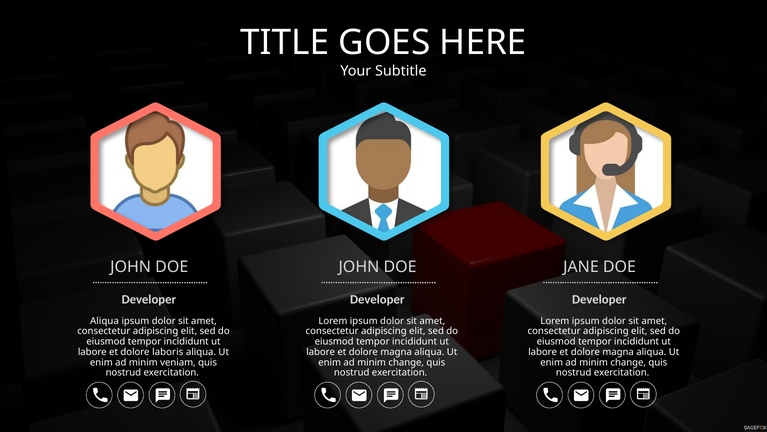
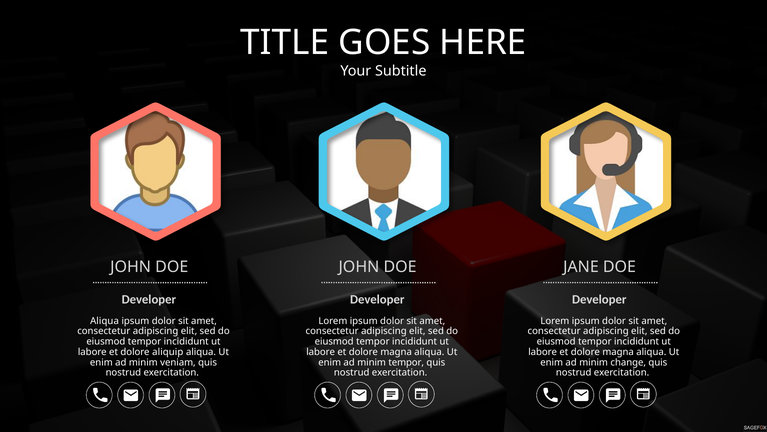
laboris: laboris -> aliquip (168, 352)
change: change -> tempor (406, 362)
